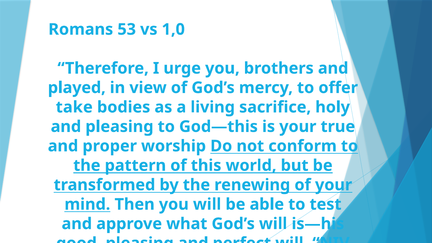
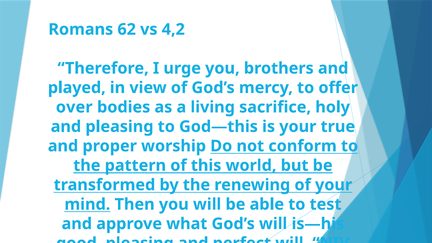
53: 53 -> 62 (127, 29)
1,0: 1,0 -> 4,2 (173, 29)
take: take -> over (74, 107)
